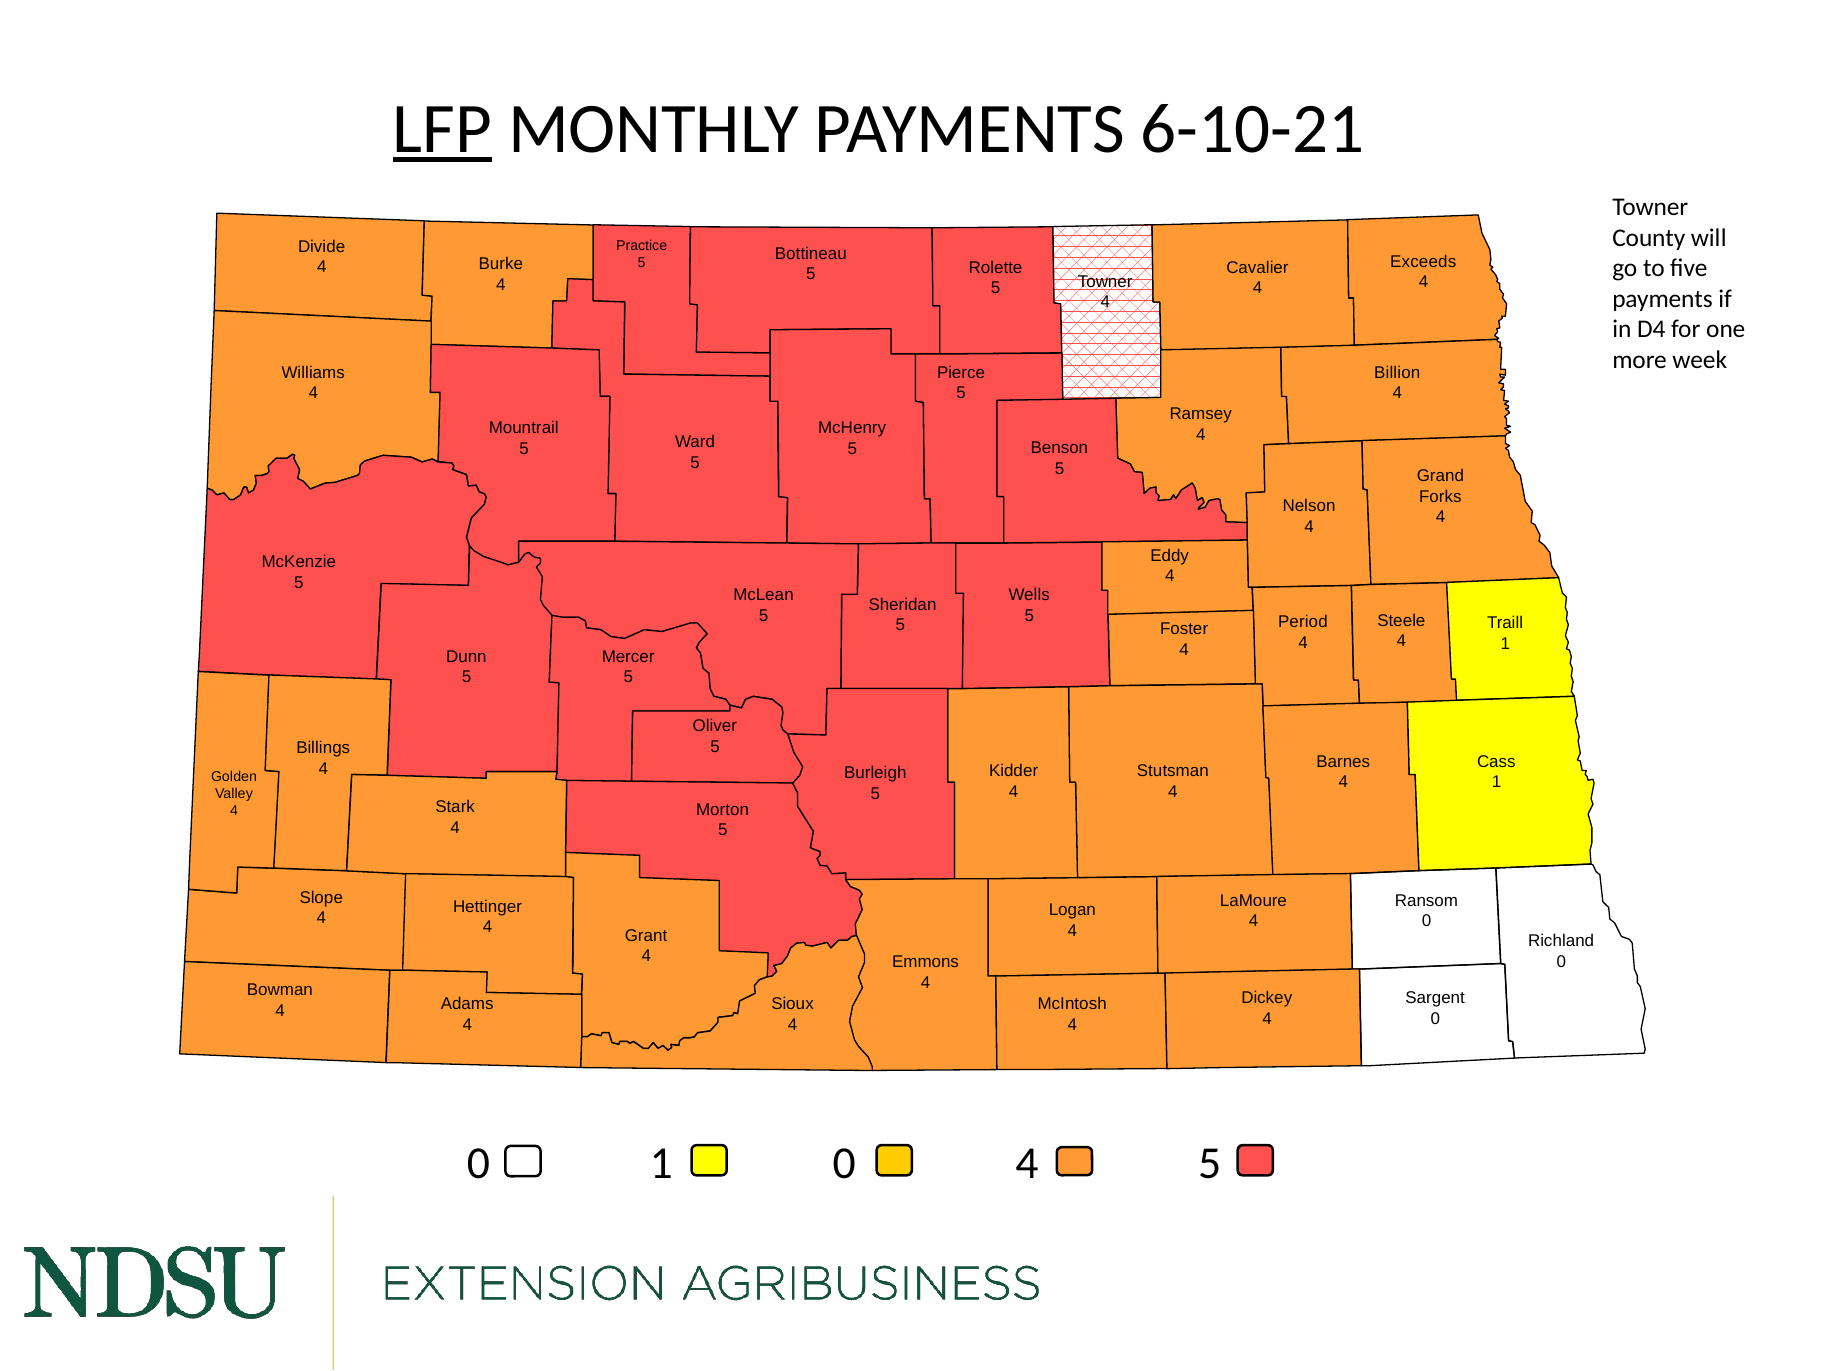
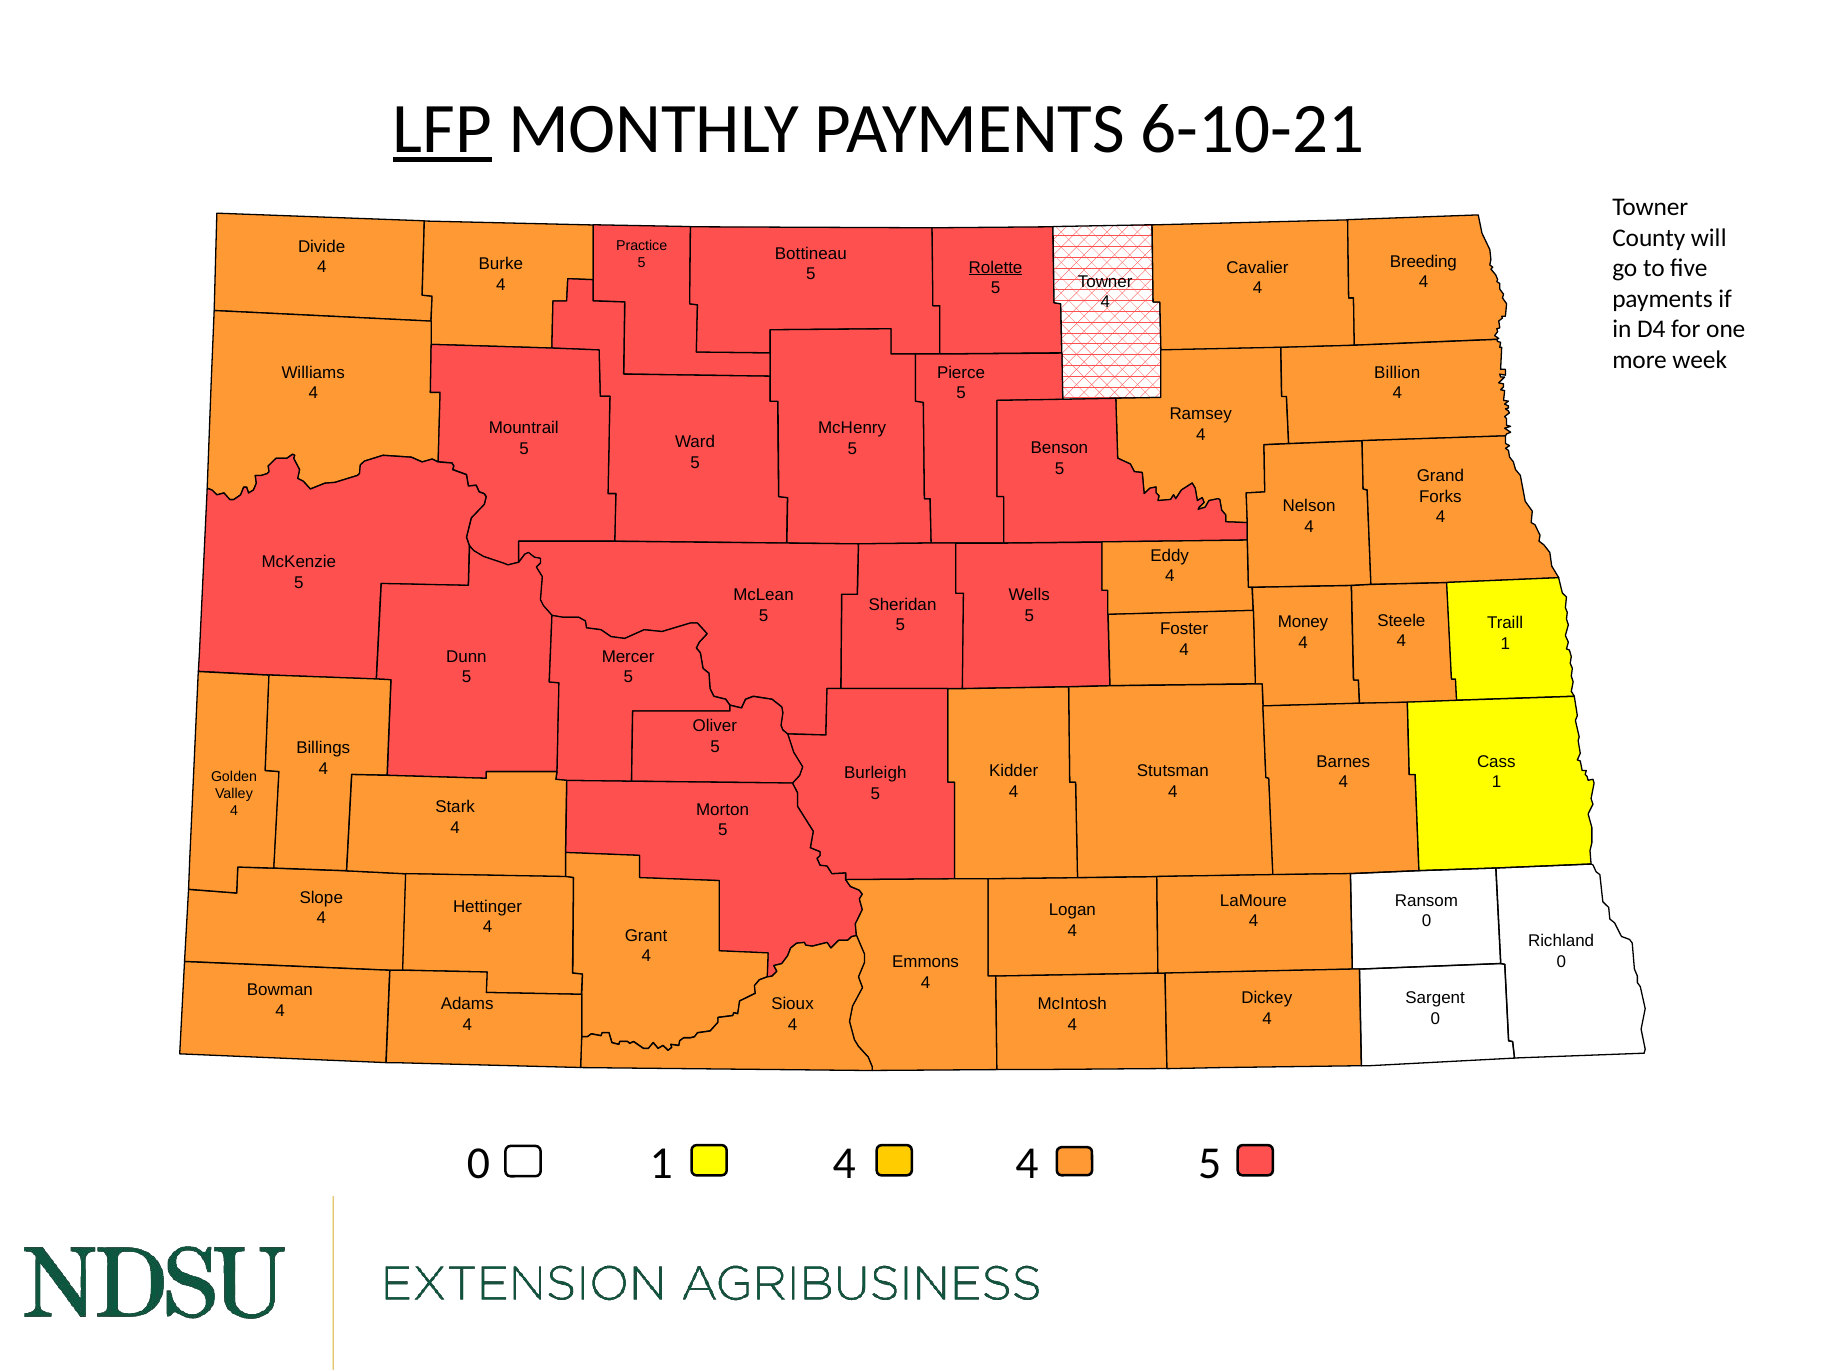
Exceeds: Exceeds -> Breeding (1423, 261)
Rolette underline: none -> present (996, 268)
Period: Period -> Money (1303, 622)
1 0: 0 -> 4 (844, 1164)
